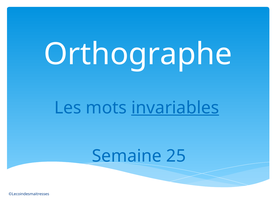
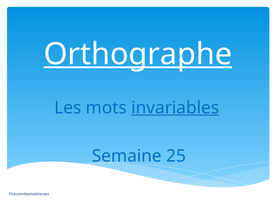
Orthographe underline: none -> present (138, 54)
